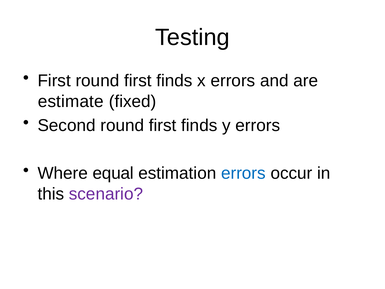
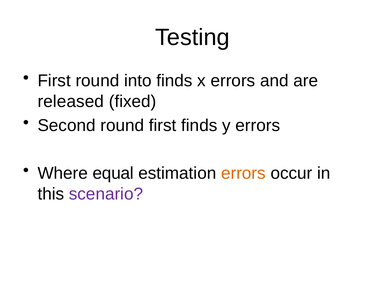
First round first: first -> into (138, 81)
estimate: estimate -> released (71, 101)
errors colour: blue -> orange (243, 173)
